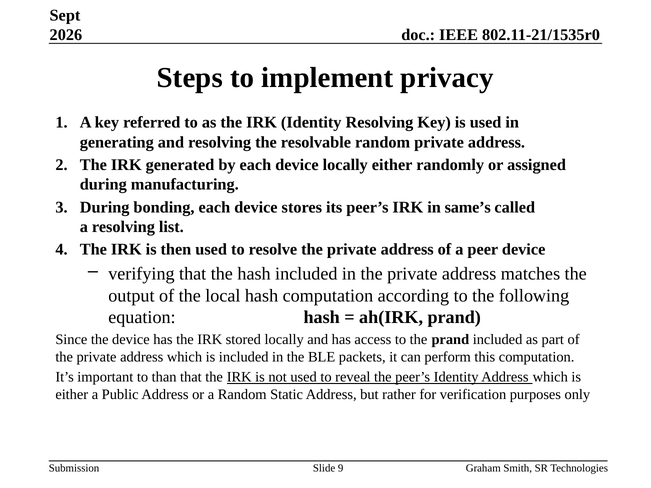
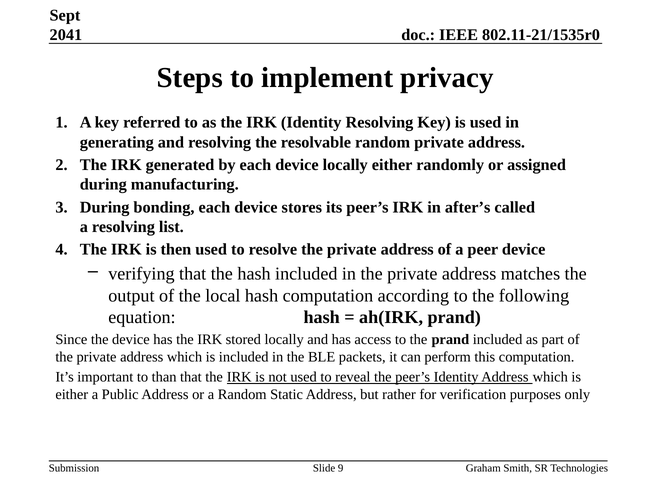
2026: 2026 -> 2041 (66, 35)
same’s: same’s -> after’s (468, 207)
